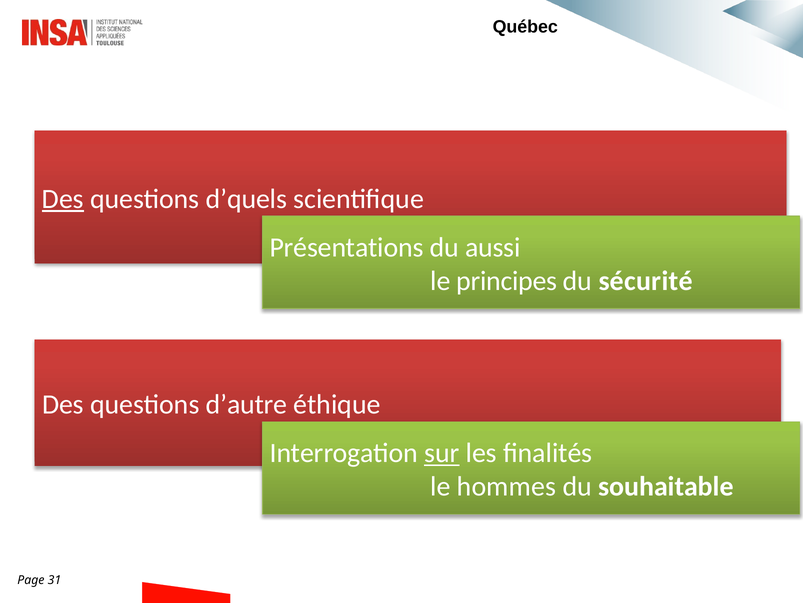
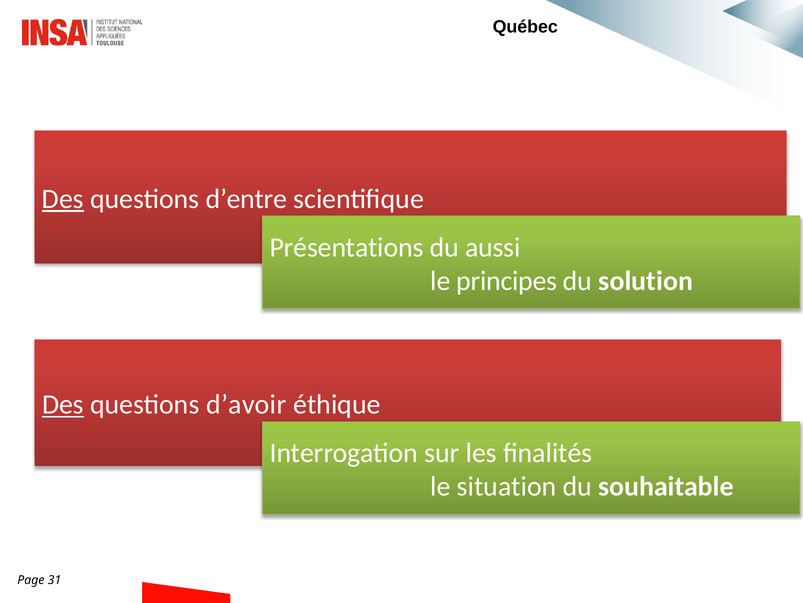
d’quels: d’quels -> d’entre (247, 199)
sécurité: sécurité -> solution (646, 281)
Des underline: none -> present (63, 404)
d’autre: d’autre -> d’avoir (246, 404)
sur underline: present -> none (442, 453)
hommes: hommes -> situation (507, 486)
